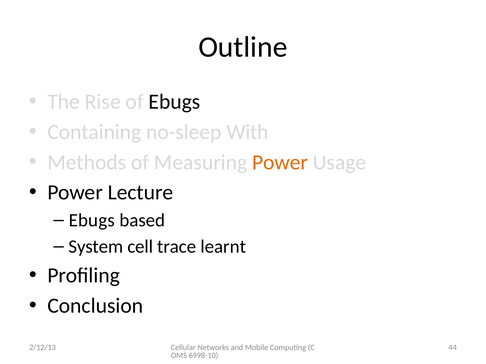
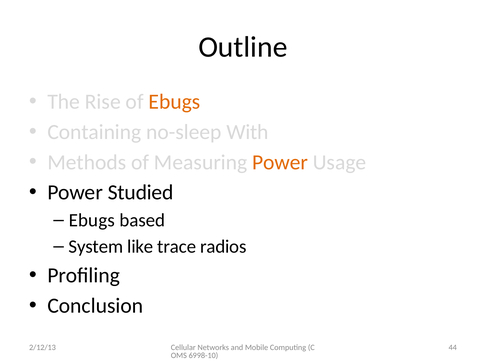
Ebugs colour: black -> orange (174, 102)
Lecture: Lecture -> Studied (141, 193)
cell: cell -> like (140, 247)
learnt: learnt -> radios (223, 247)
